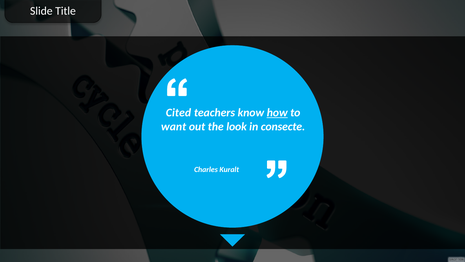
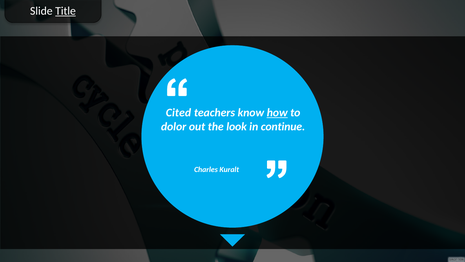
Title underline: none -> present (66, 11)
want: want -> dolor (174, 126)
consecte: consecte -> continue (283, 126)
